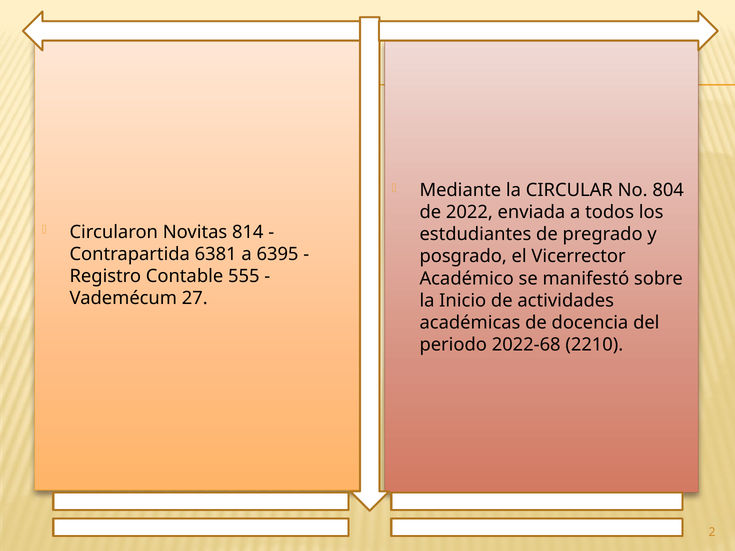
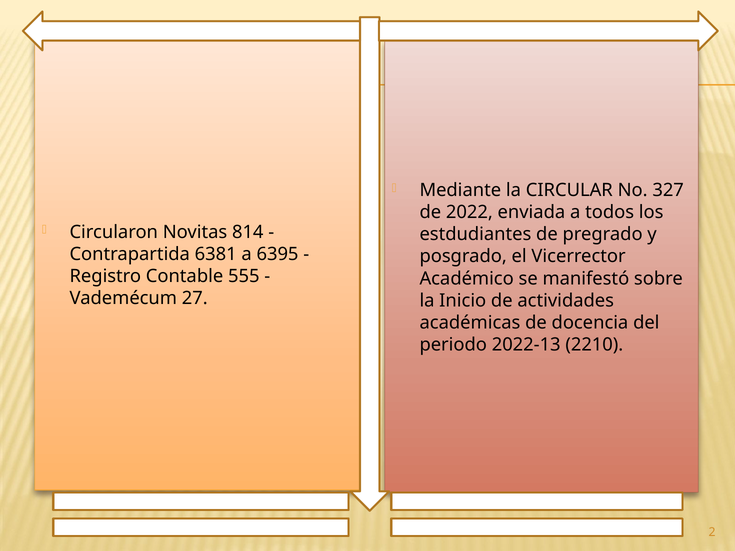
804: 804 -> 327 (668, 190)
2022-68: 2022-68 -> 2022-13 (526, 345)
